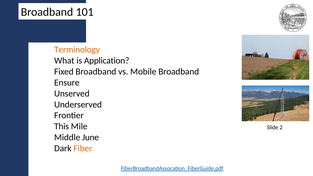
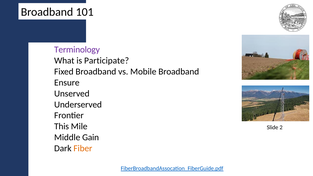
Terminology colour: orange -> purple (77, 50)
Application: Application -> Participate (107, 61)
June: June -> Gain (91, 137)
